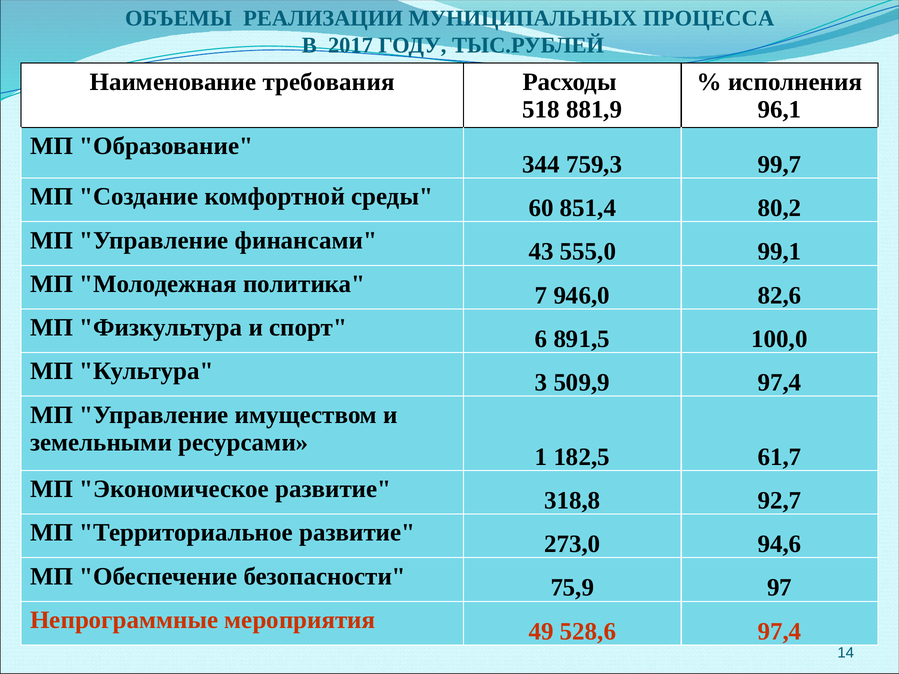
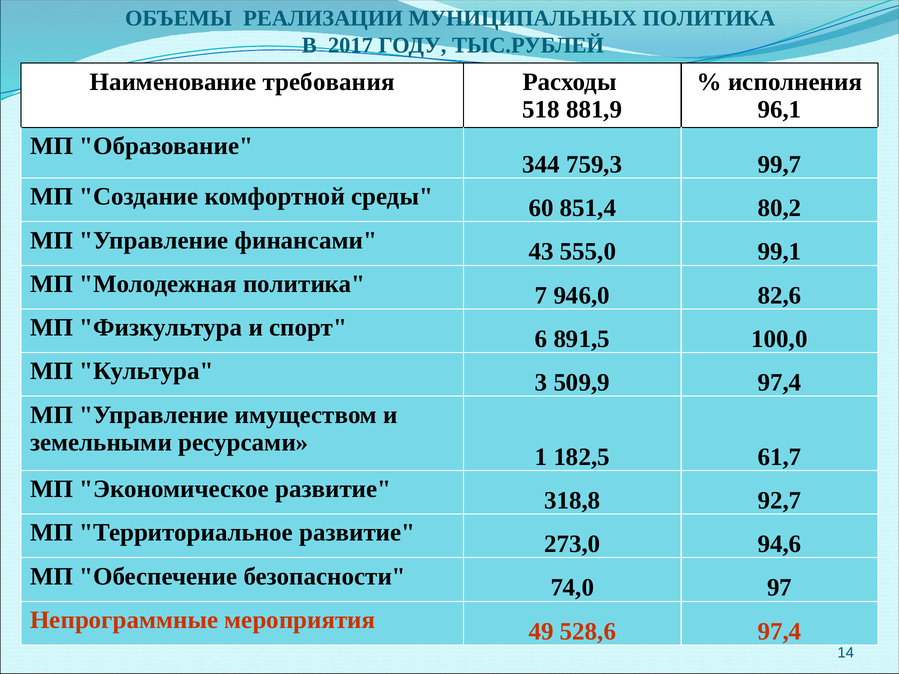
МУНИЦИПАЛЬНЫХ ПРОЦЕССА: ПРОЦЕССА -> ПОЛИТИКА (709, 18)
75,9: 75,9 -> 74,0 (572, 588)
